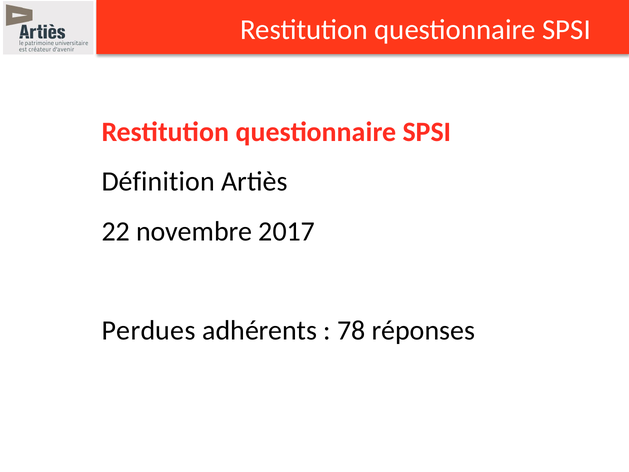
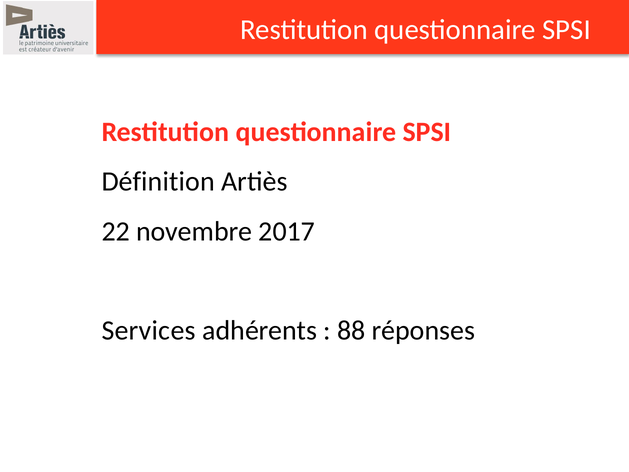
Perdues: Perdues -> Services (149, 331)
78: 78 -> 88 (351, 331)
